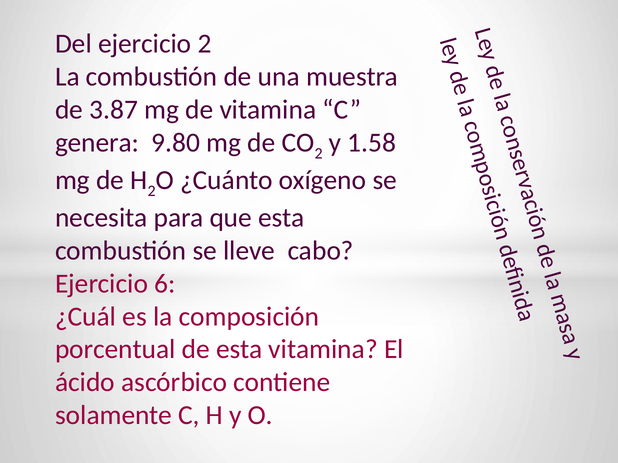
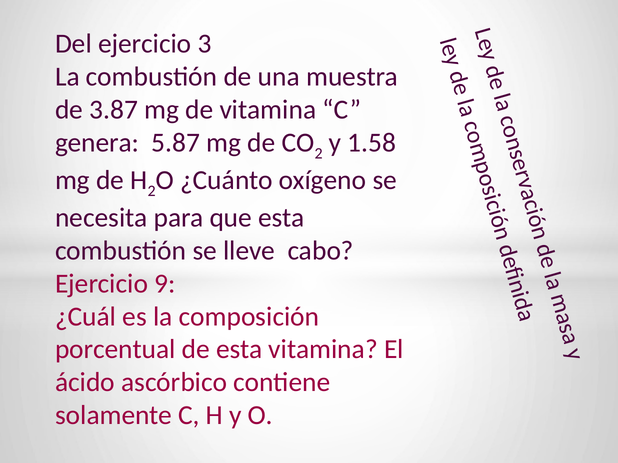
ejercicio 2: 2 -> 3 (205, 44)
9.80: 9.80 -> 5.87 (176, 143)
6: 6 -> 9 (165, 284)
